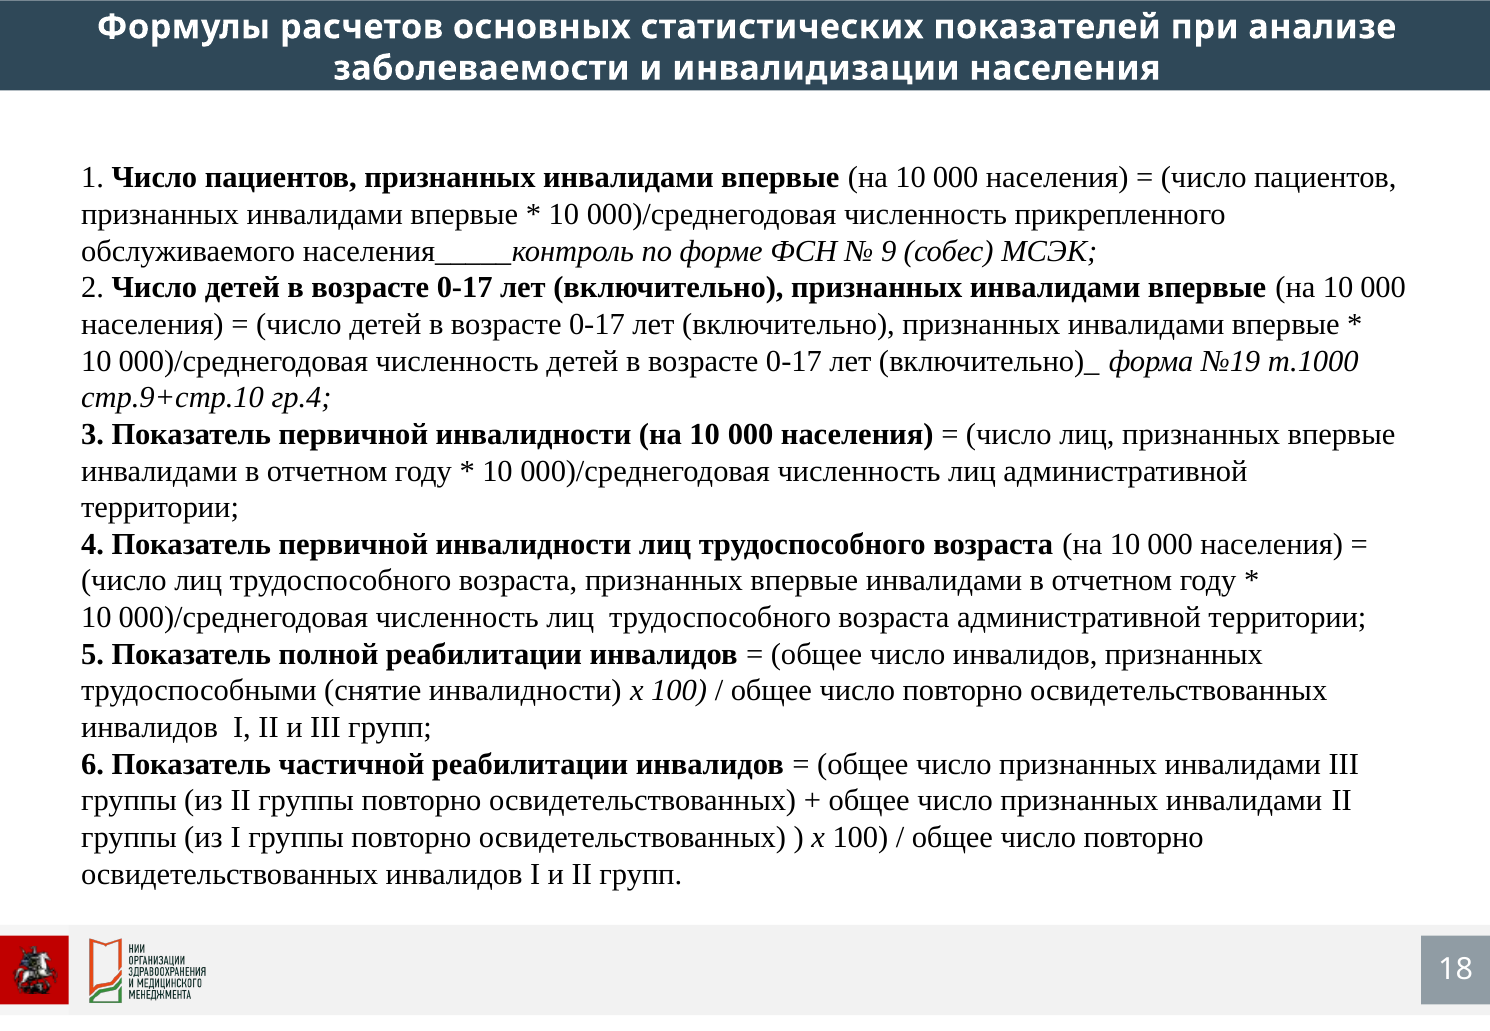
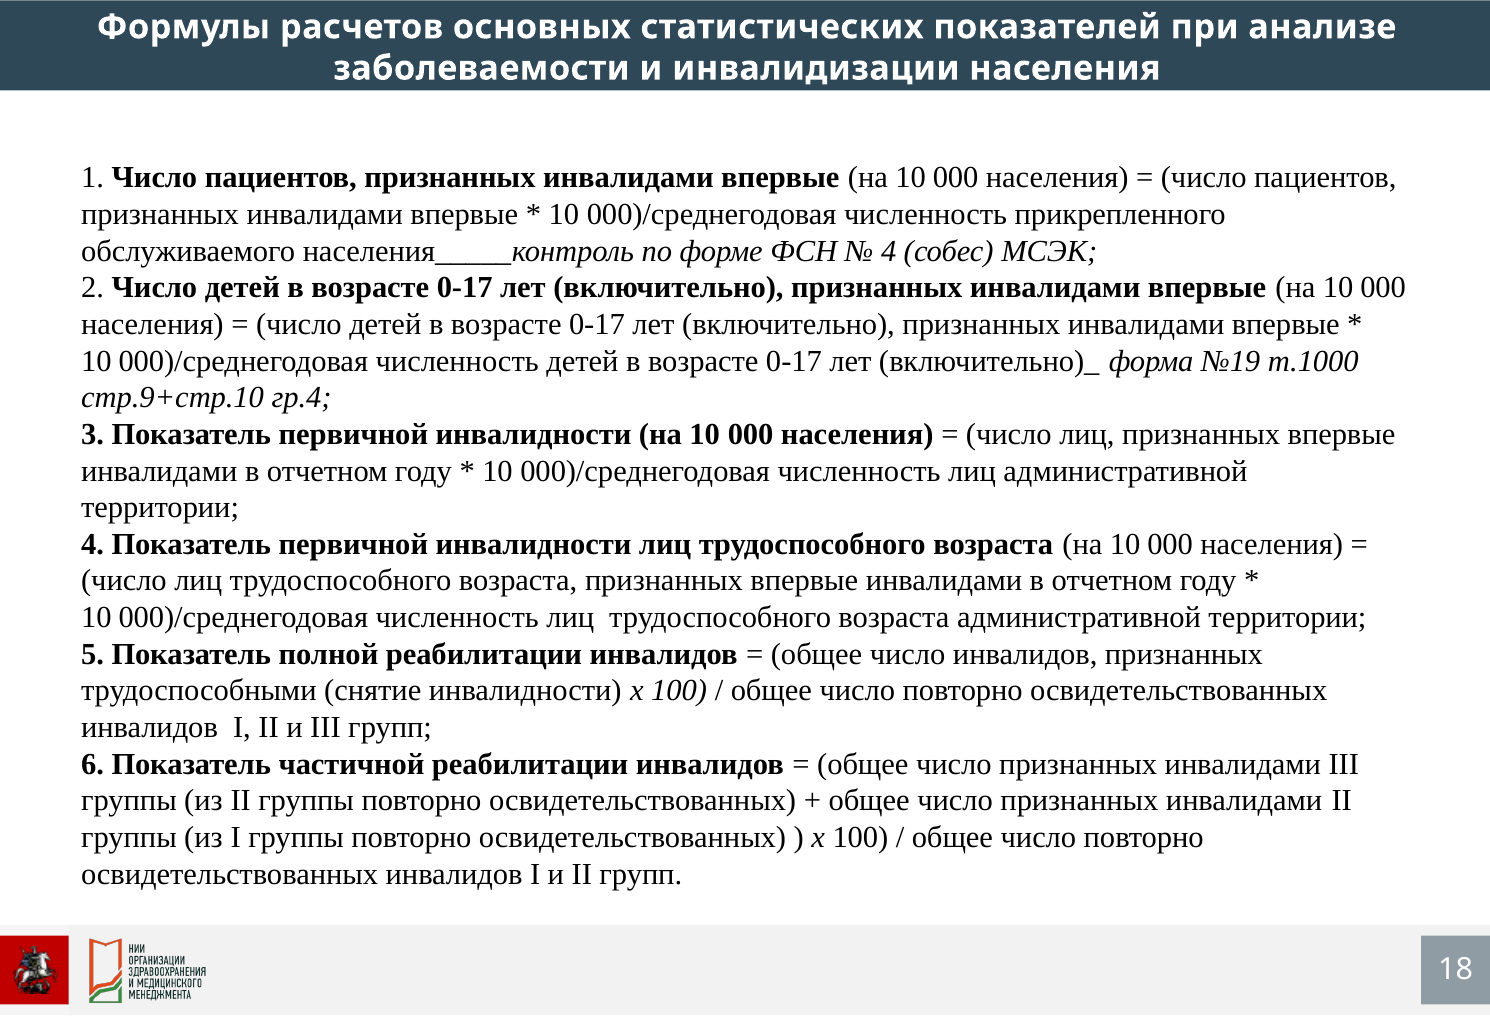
9: 9 -> 4 (889, 251)
